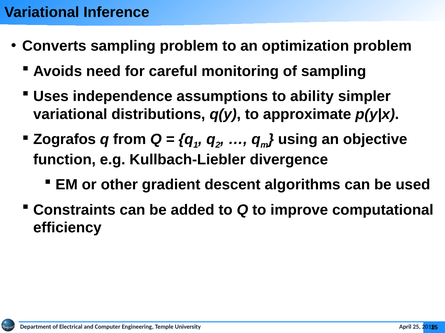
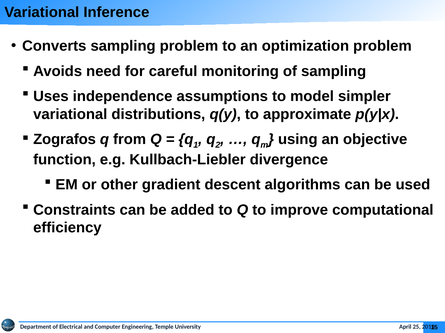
ability: ability -> model (312, 97)
